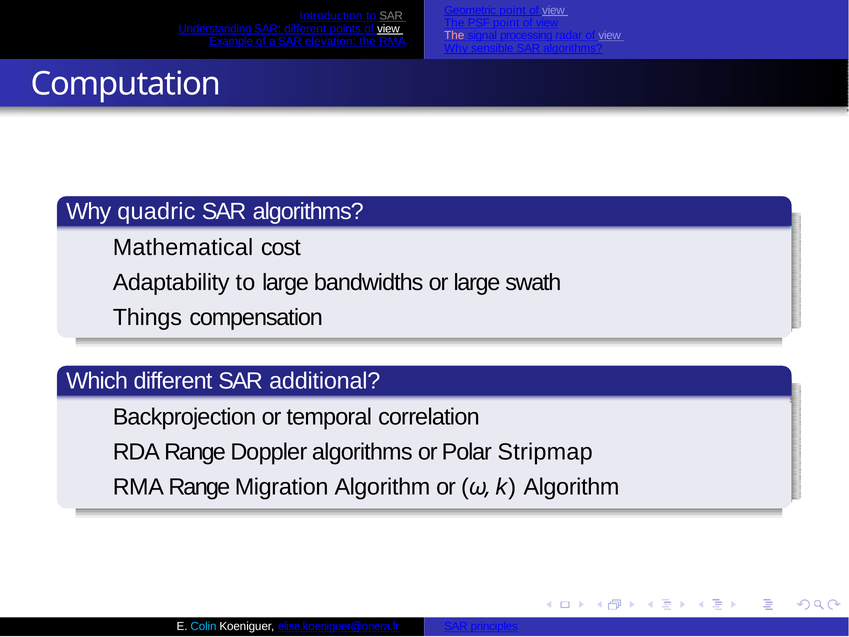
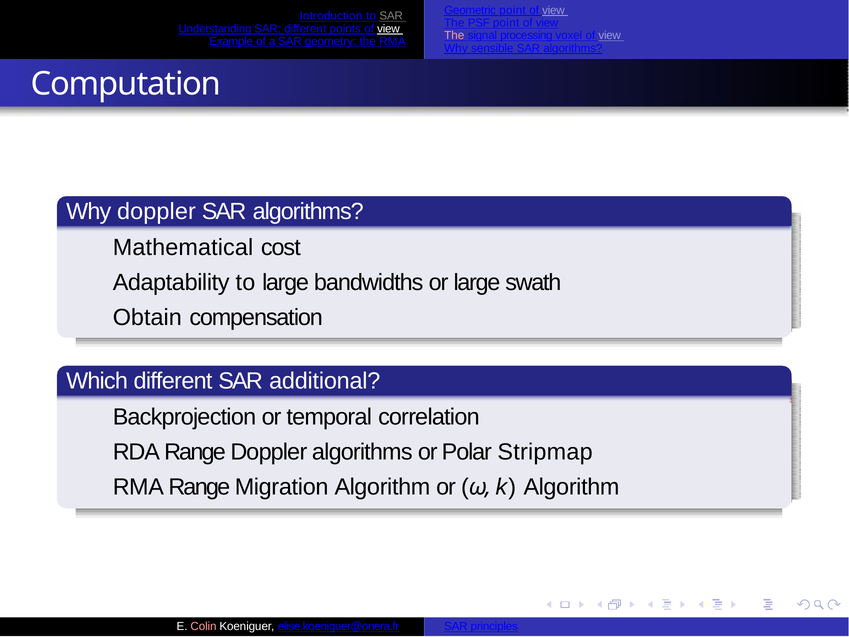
radar: radar -> voxel (569, 36)
elevation: elevation -> geometry (330, 41)
Why quadric: quadric -> doppler (156, 212)
Things: Things -> Obtain (147, 318)
Colin colour: light blue -> pink (204, 627)
